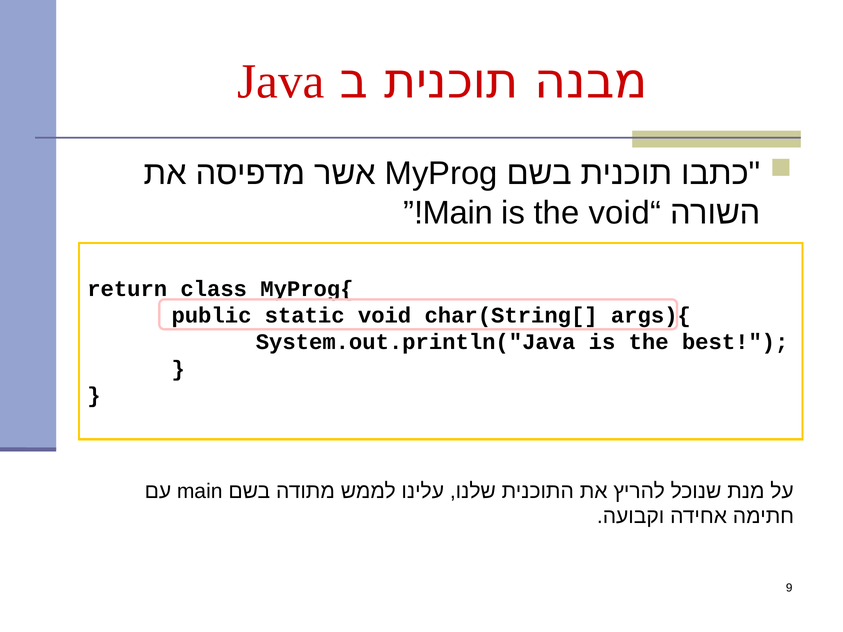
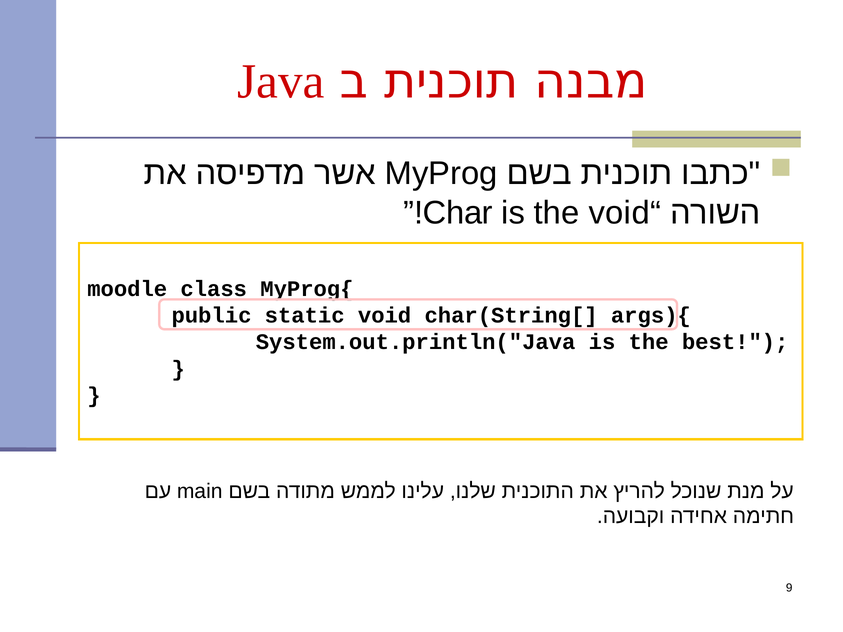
Main: Main -> Char (458, 213)
return: return -> moodle (127, 289)
